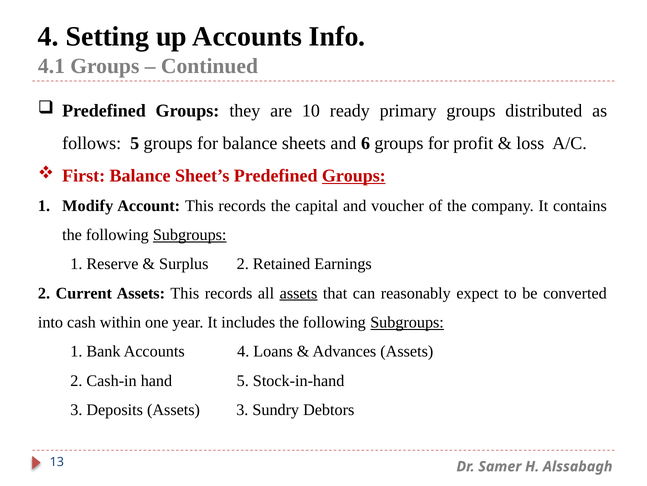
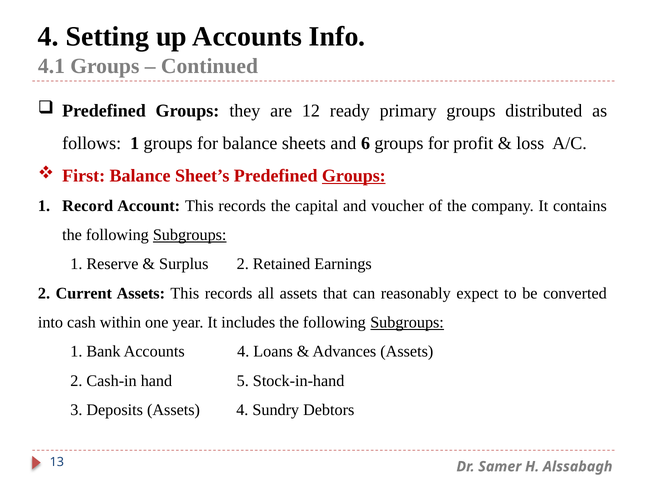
10: 10 -> 12 (311, 111)
follows 5: 5 -> 1 (135, 143)
Modify: Modify -> Record (88, 205)
assets underline: present -> none (299, 293)
Assets 3: 3 -> 4 (242, 409)
